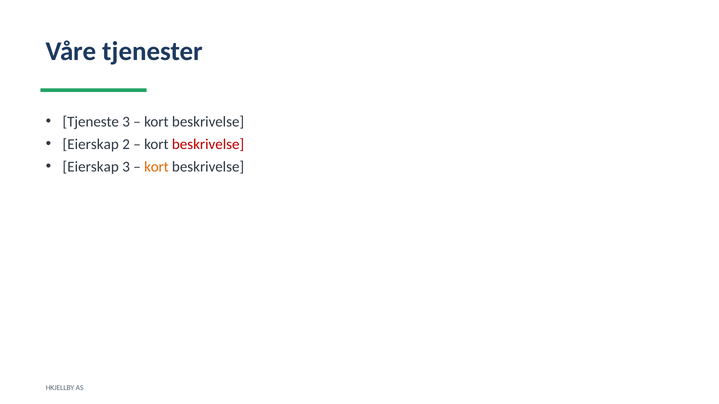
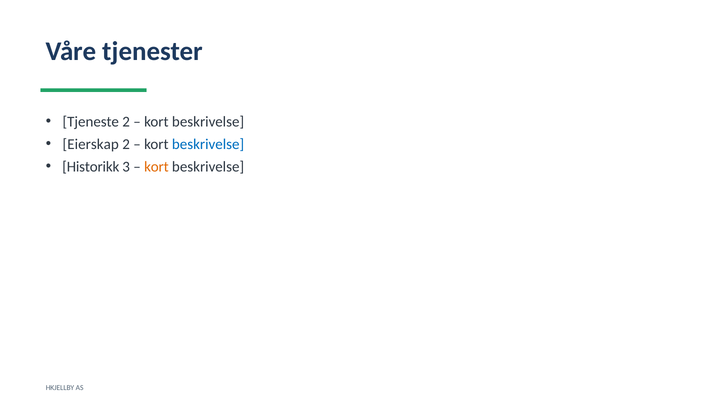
Tjeneste 3: 3 -> 2 (126, 122)
beskrivelse colour: red -> blue (208, 144)
Eierskap: Eierskap -> Historikk (91, 167)
